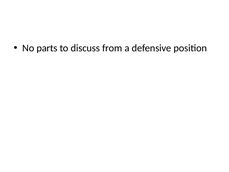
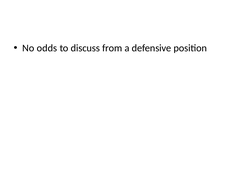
parts: parts -> odds (47, 48)
